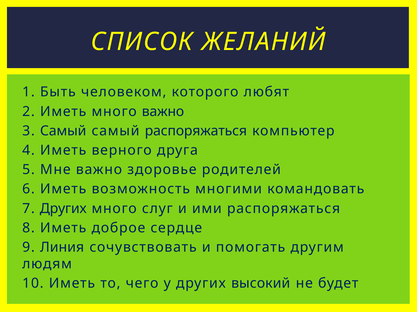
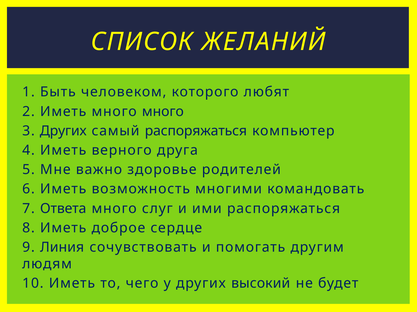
много важно: важно -> много (163, 112)
3 Самый: Самый -> Других (63, 131)
7 Других: Других -> Ответа (63, 209)
